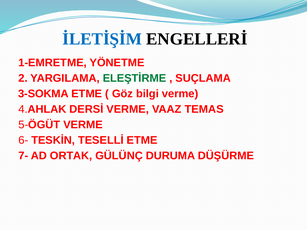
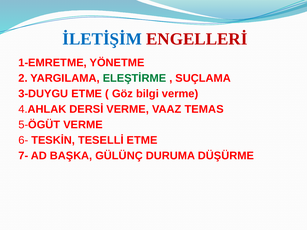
ENGELLERİ colour: black -> red (197, 39)
3-SOKMA: 3-SOKMA -> 3-DUYGU (43, 94)
ORTAK: ORTAK -> BAŞKA (71, 156)
